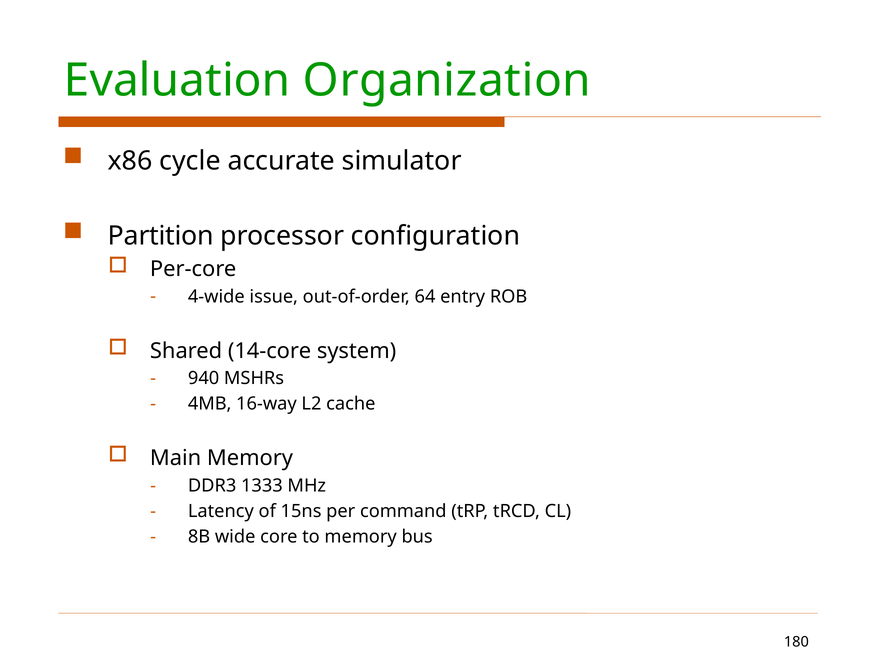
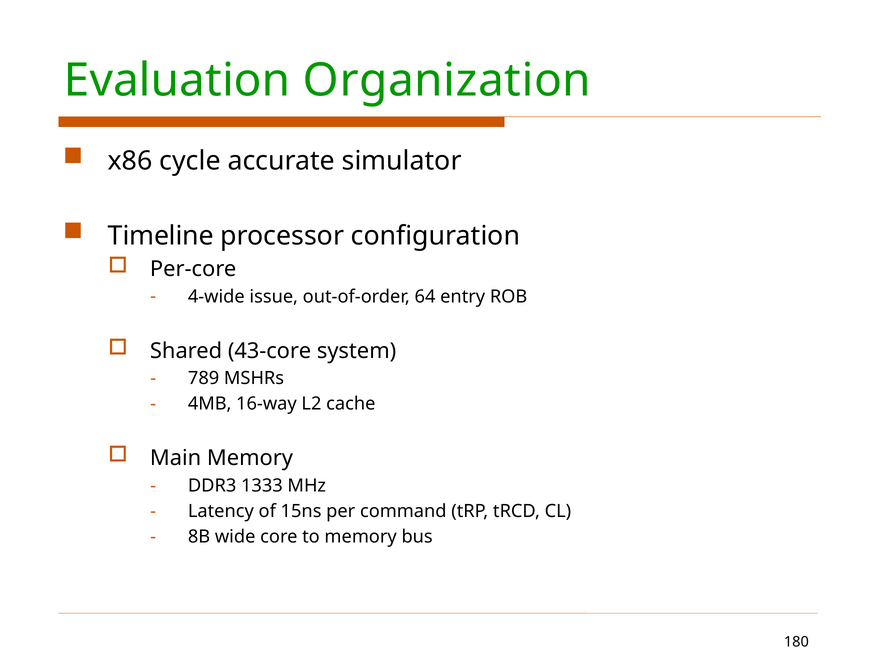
Partition: Partition -> Timeline (161, 236)
14-core: 14-core -> 43-core (270, 351)
940: 940 -> 789 (204, 378)
